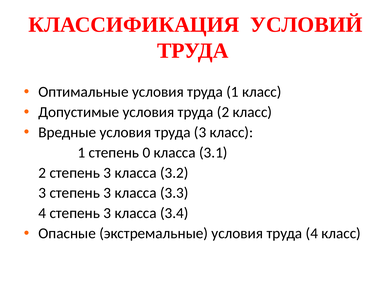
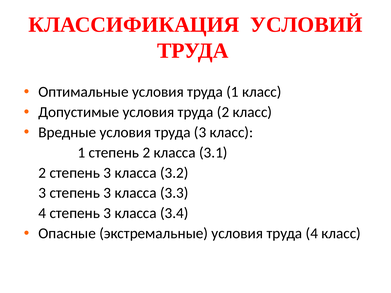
степень 0: 0 -> 2 (146, 153)
